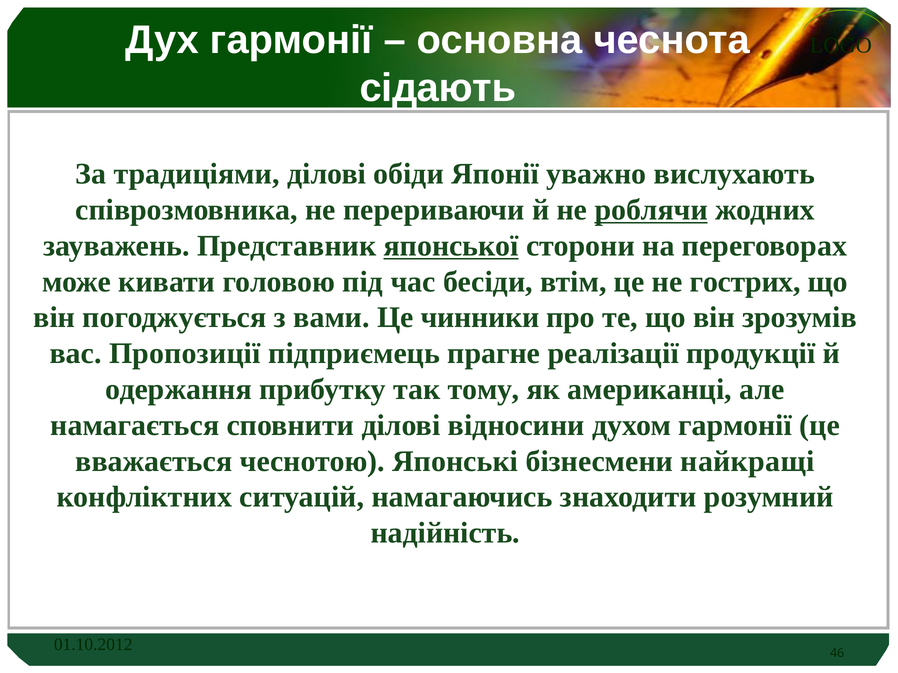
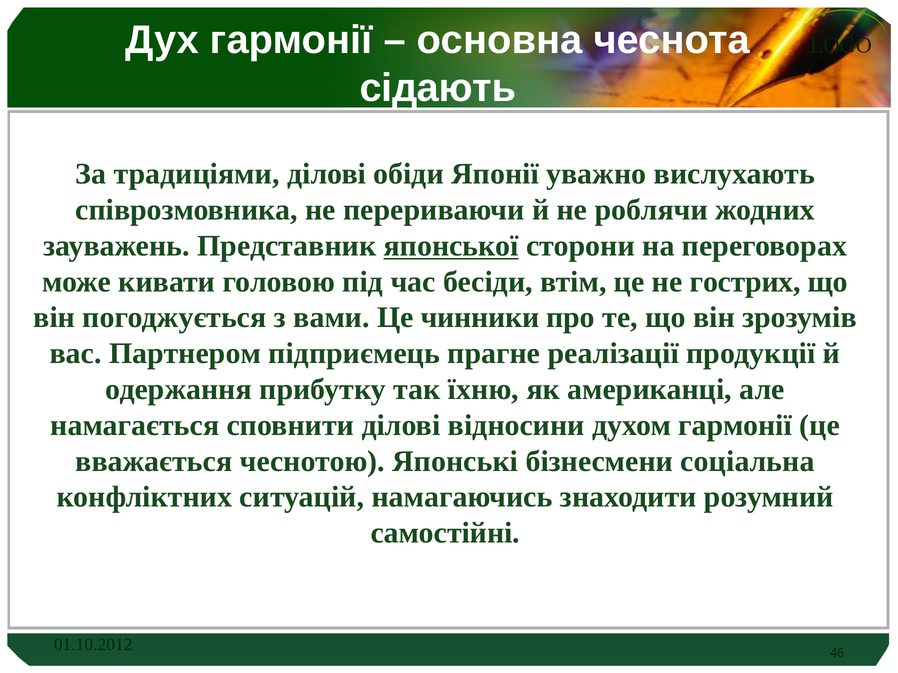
роблячи underline: present -> none (651, 210)
Пропозиції: Пропозиції -> Партнером (185, 354)
тому: тому -> їхню (483, 390)
найкращі: найкращі -> соціальна (748, 462)
надійність: надійність -> самостійні (445, 533)
